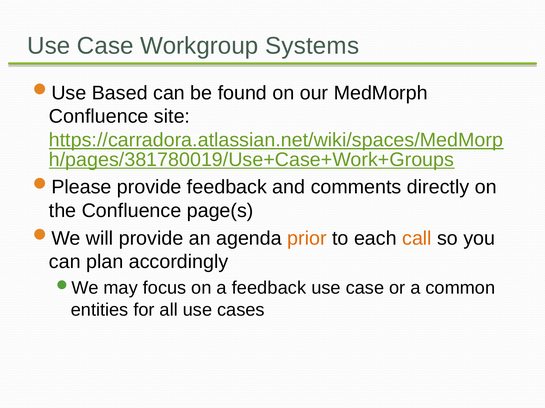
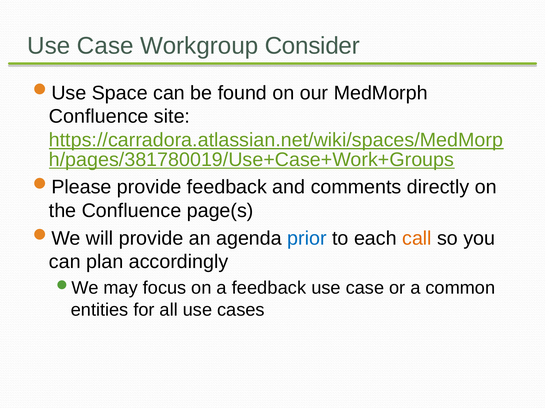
Systems: Systems -> Consider (312, 46)
Based: Based -> Space (120, 93)
prior colour: orange -> blue (307, 239)
